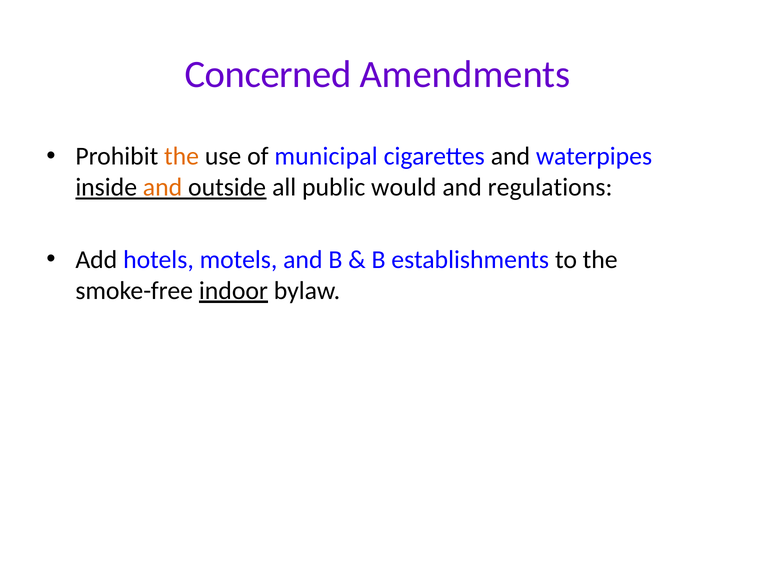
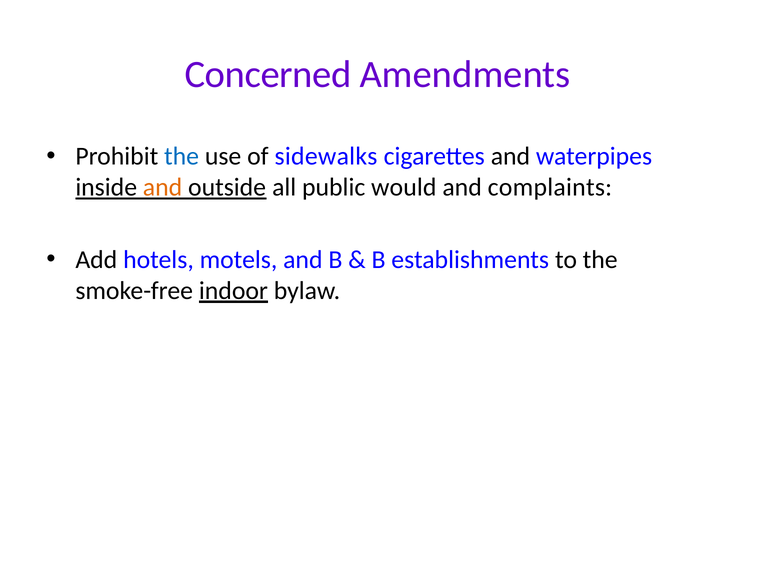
the colour: orange -> blue (182, 156)
municipal: municipal -> sidewalks (326, 156)
regulations: regulations -> complaints (550, 187)
